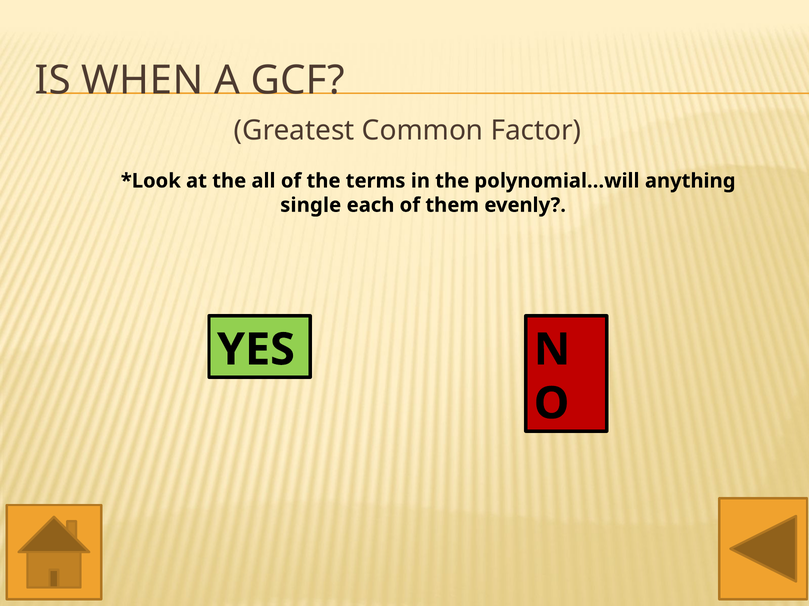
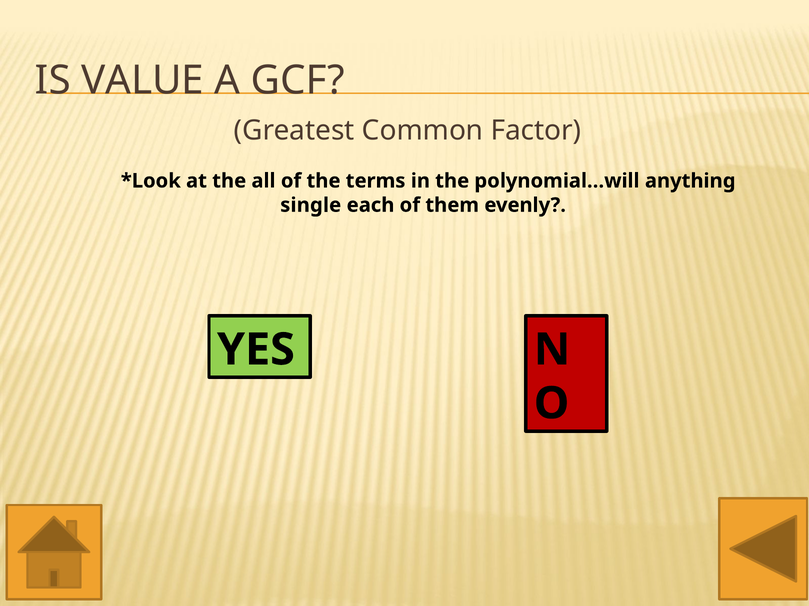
WHEN: WHEN -> VALUE (143, 80)
